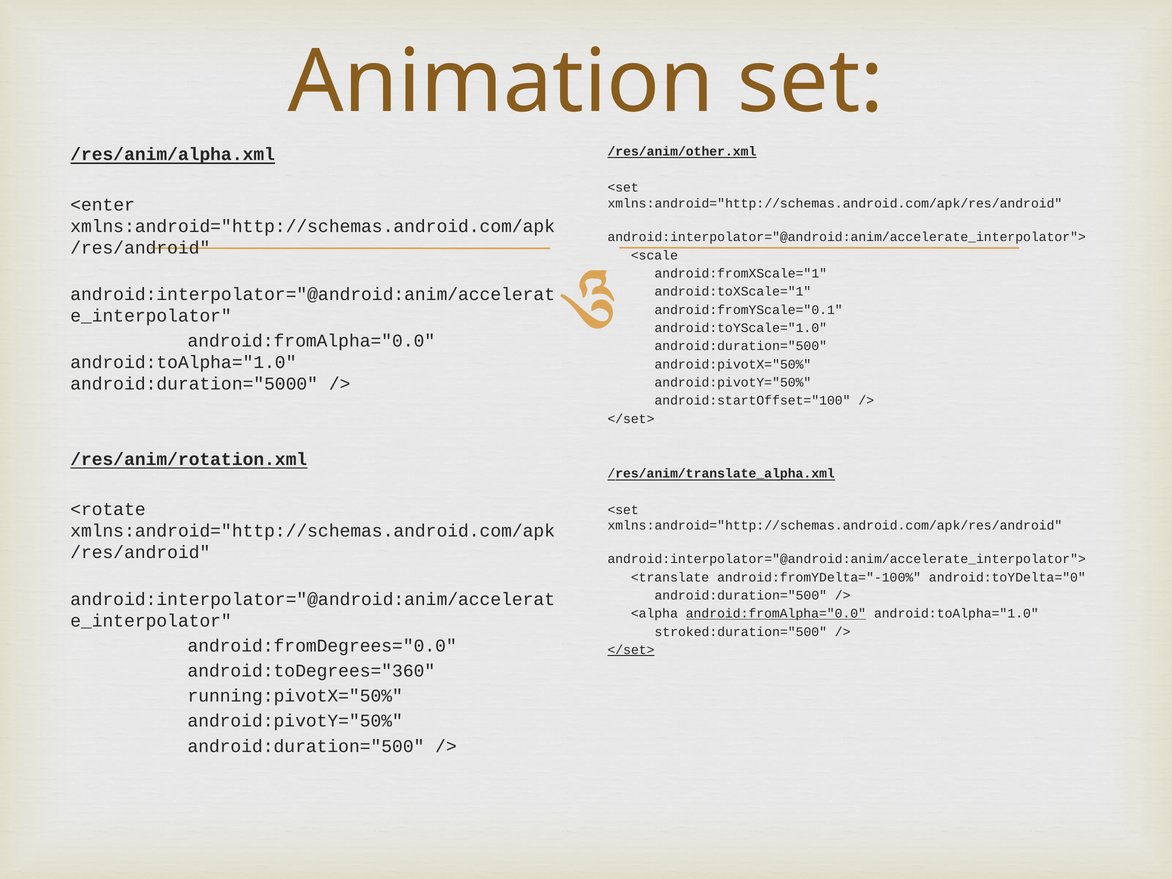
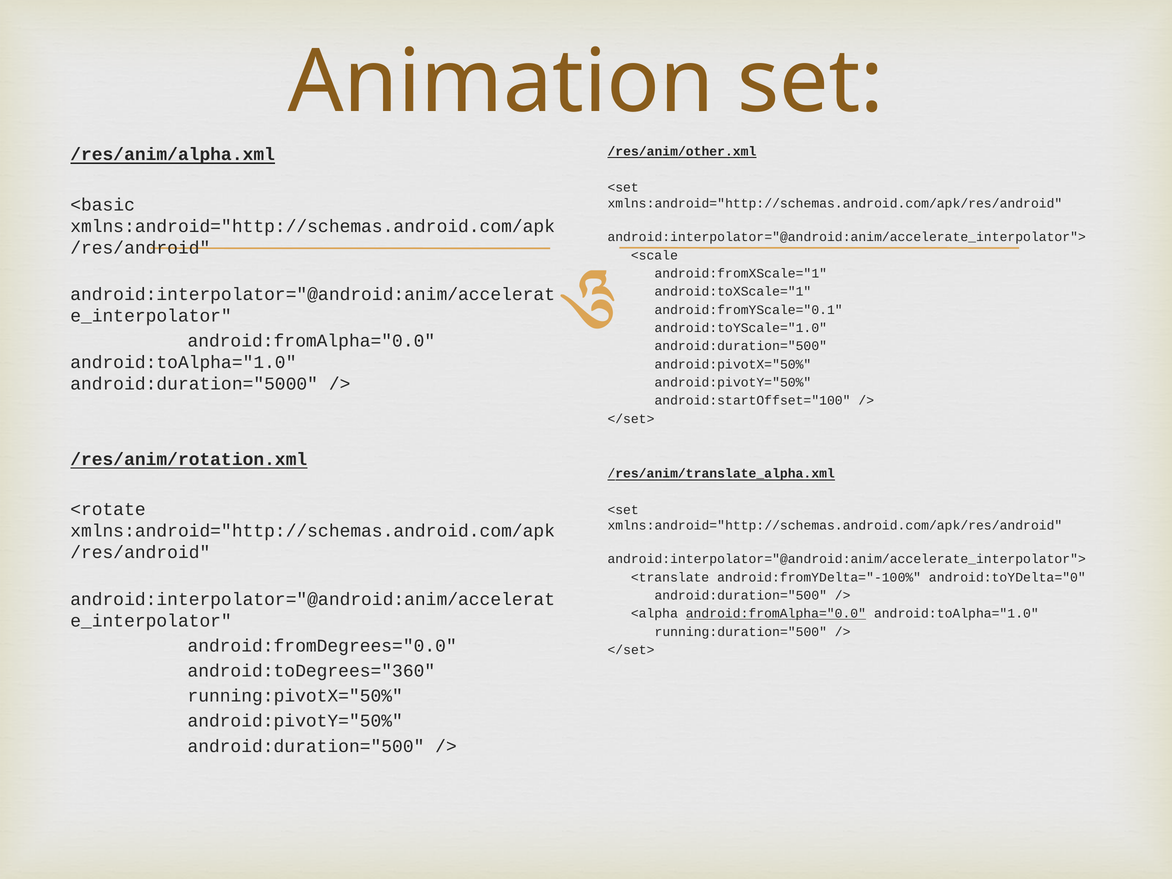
<enter: <enter -> <basic (103, 205)
stroked:duration="500: stroked:duration="500 -> running:duration="500 (741, 632)
</set> underline: present -> none (631, 650)
